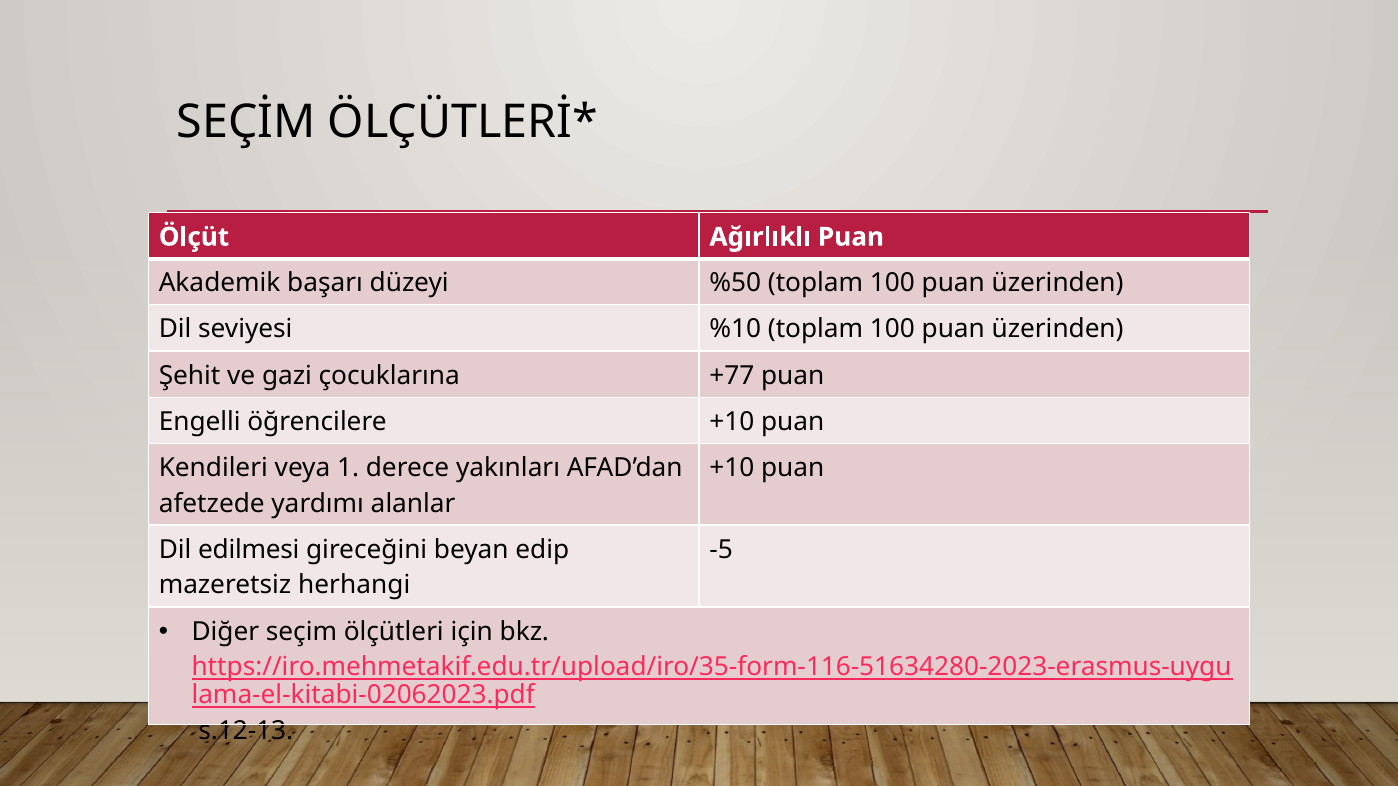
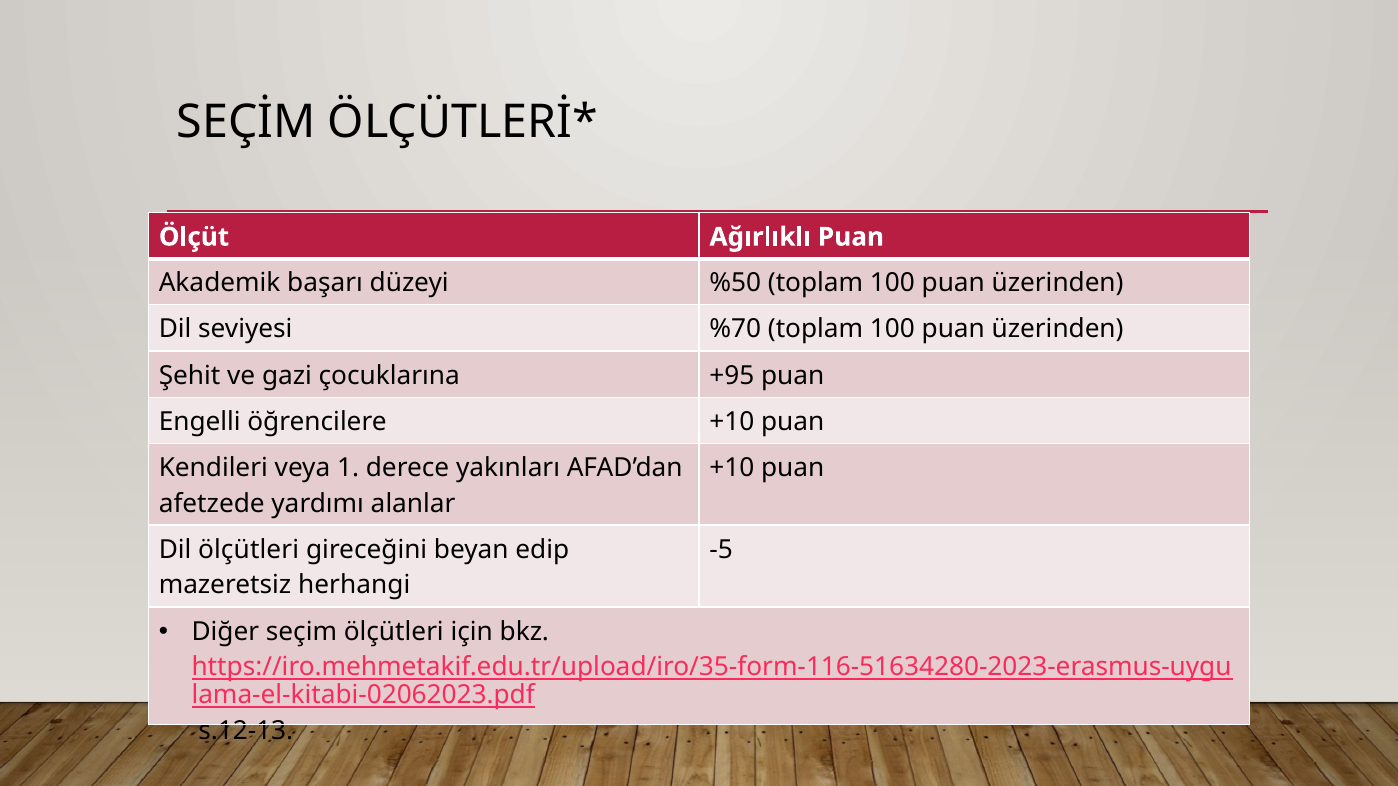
%10: %10 -> %70 (735, 329)
+77: +77 -> +95 (732, 376)
Dil edilmesi: edilmesi -> ölçütleri (249, 550)
